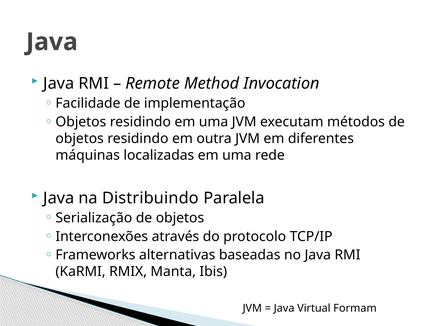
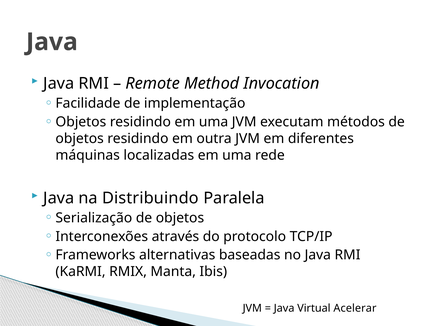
Formam: Formam -> Acelerar (355, 308)
